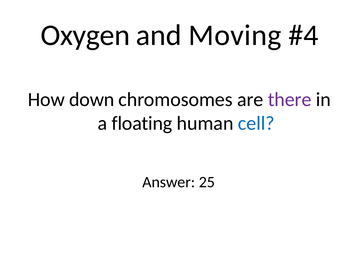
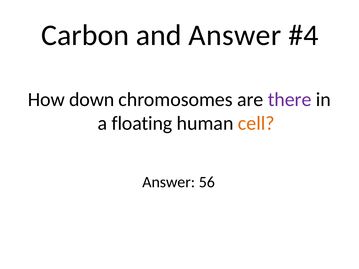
Oxygen: Oxygen -> Carbon (85, 35)
and Moving: Moving -> Answer (235, 35)
cell colour: blue -> orange (256, 123)
25: 25 -> 56 (207, 182)
